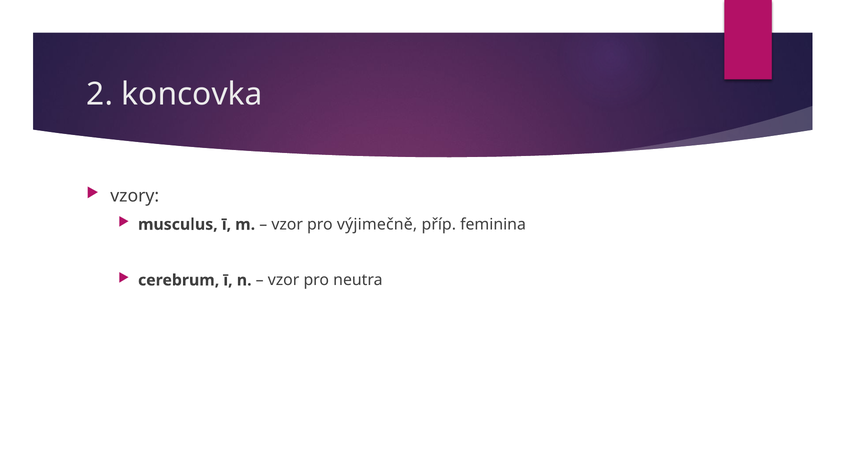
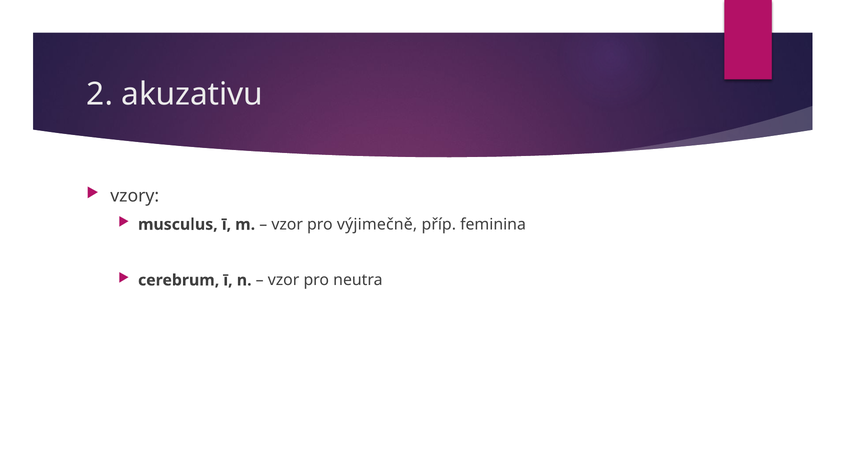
koncovka: koncovka -> akuzativu (192, 94)
